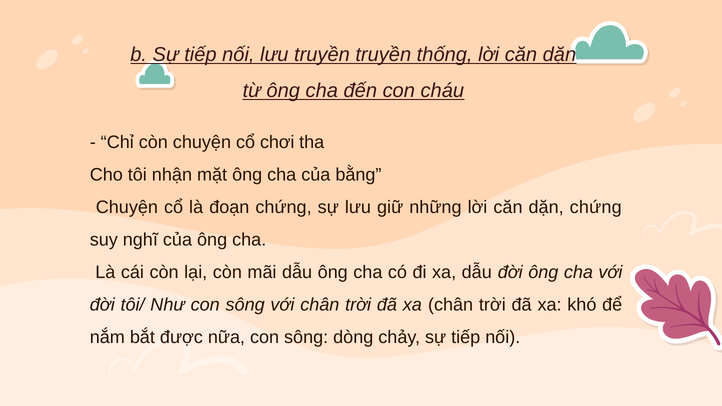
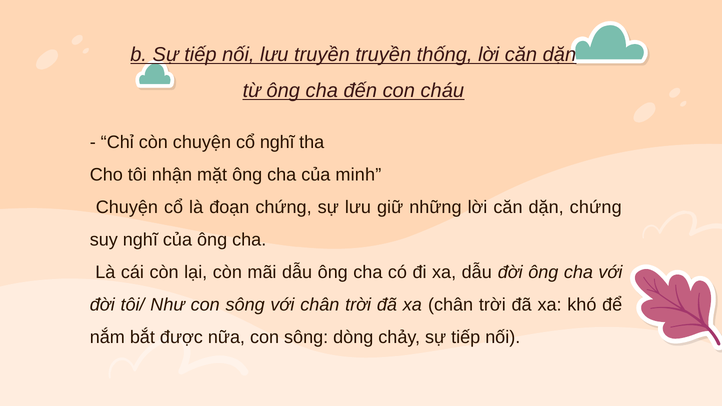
cổ chơi: chơi -> nghĩ (277, 142)
bằng: bằng -> minh (358, 175)
